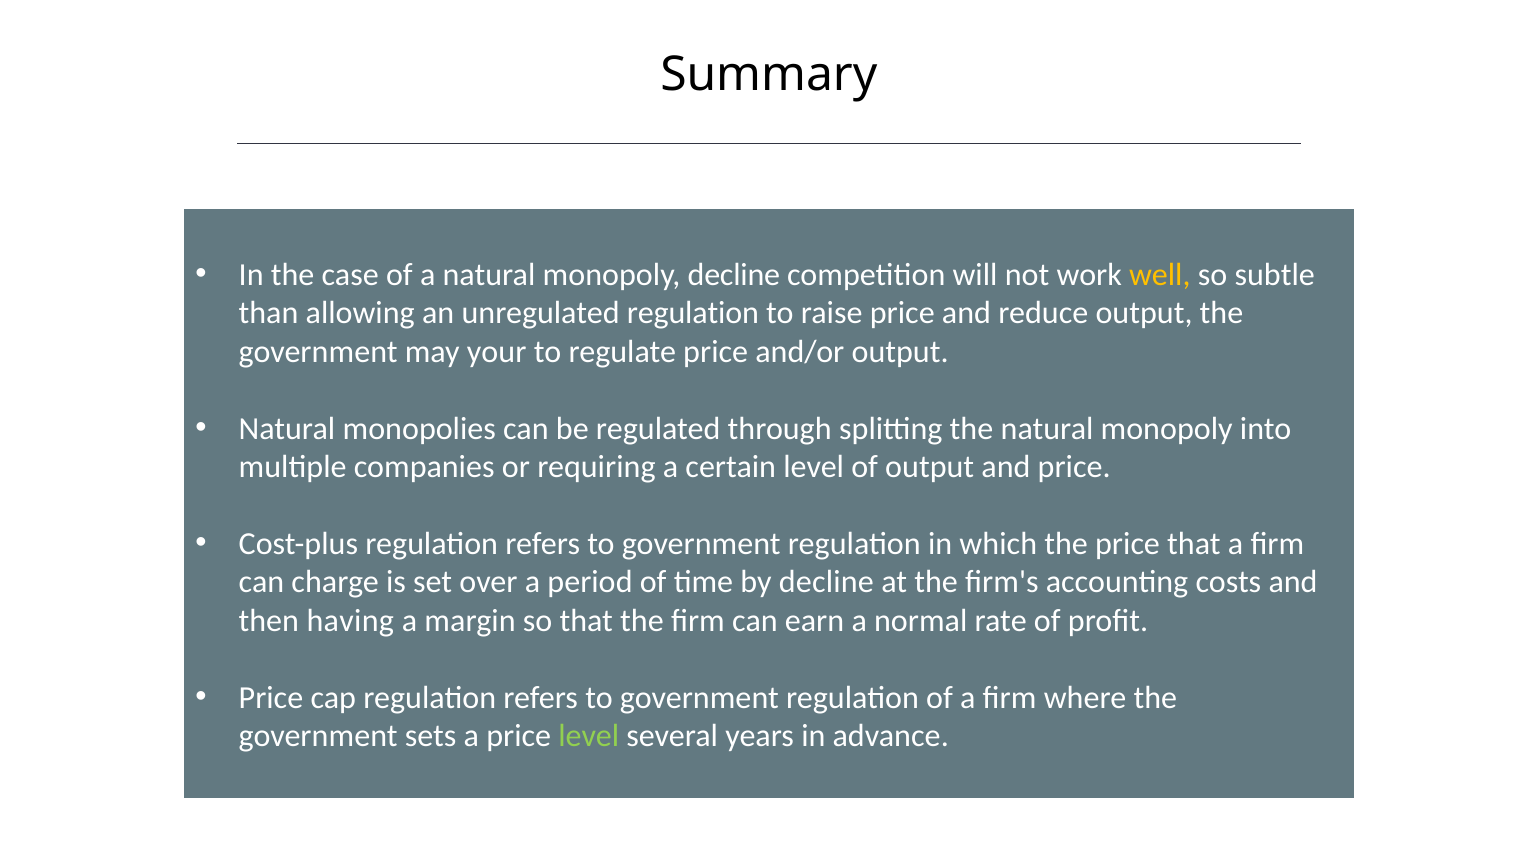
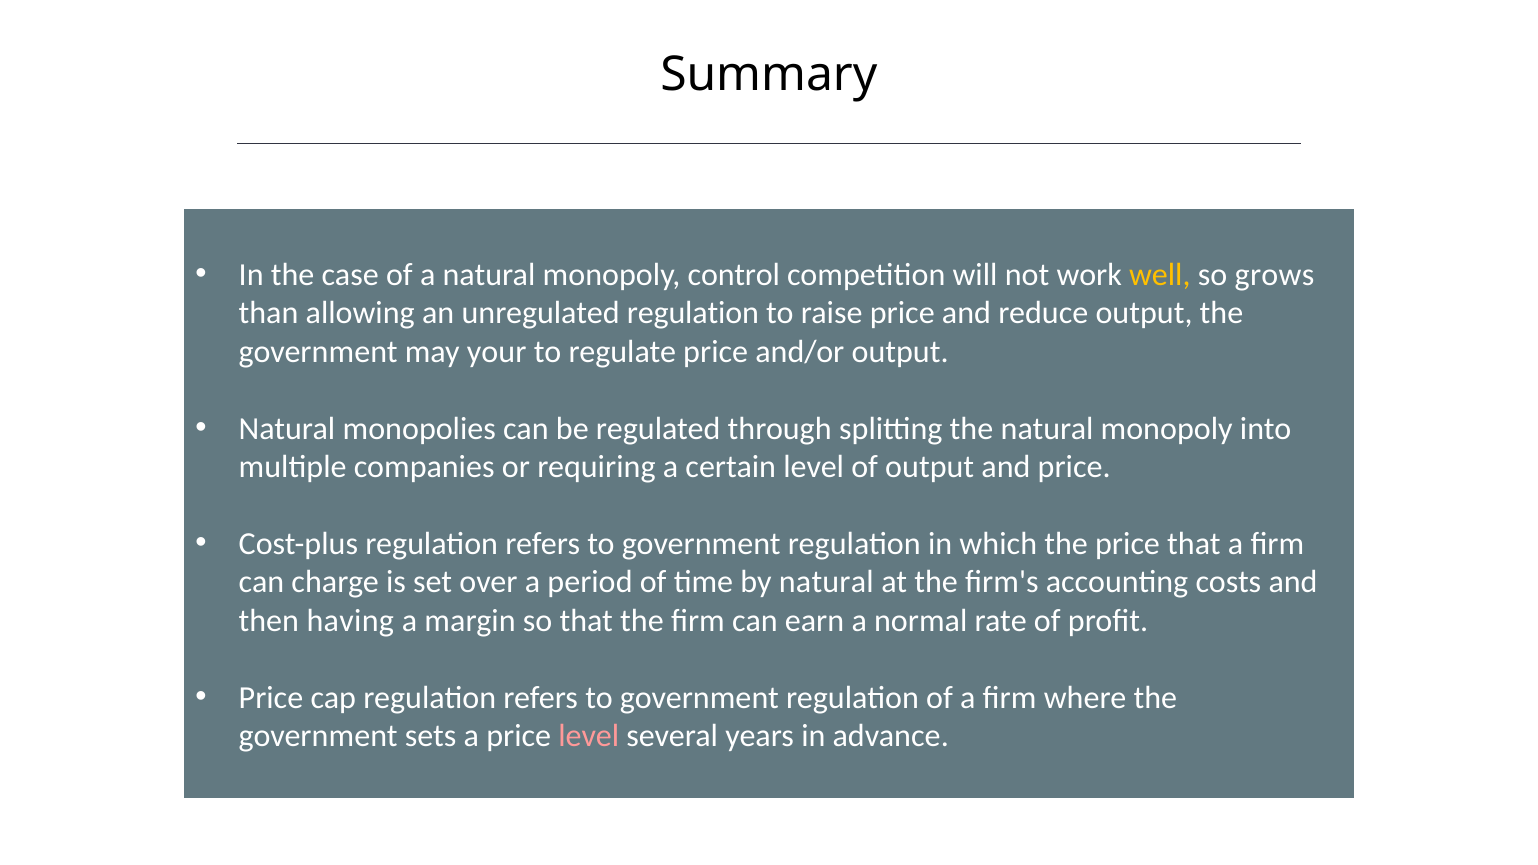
monopoly decline: decline -> control (734, 275)
subtle: subtle -> grows (1275, 275)
by decline: decline -> natural (826, 582)
level colour: light green -> pink (589, 736)
